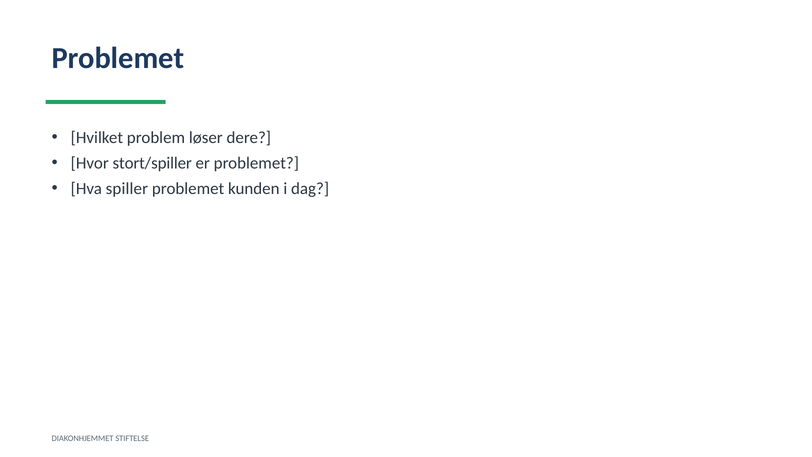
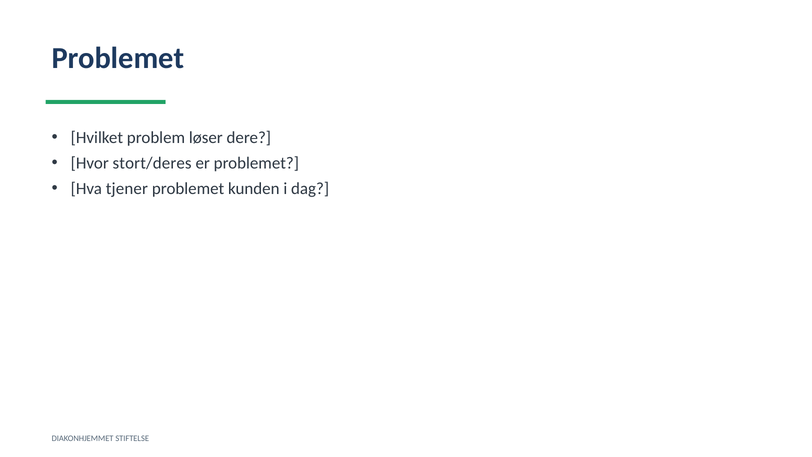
stort/spiller: stort/spiller -> stort/deres (152, 163)
spiller: spiller -> tjener (127, 188)
